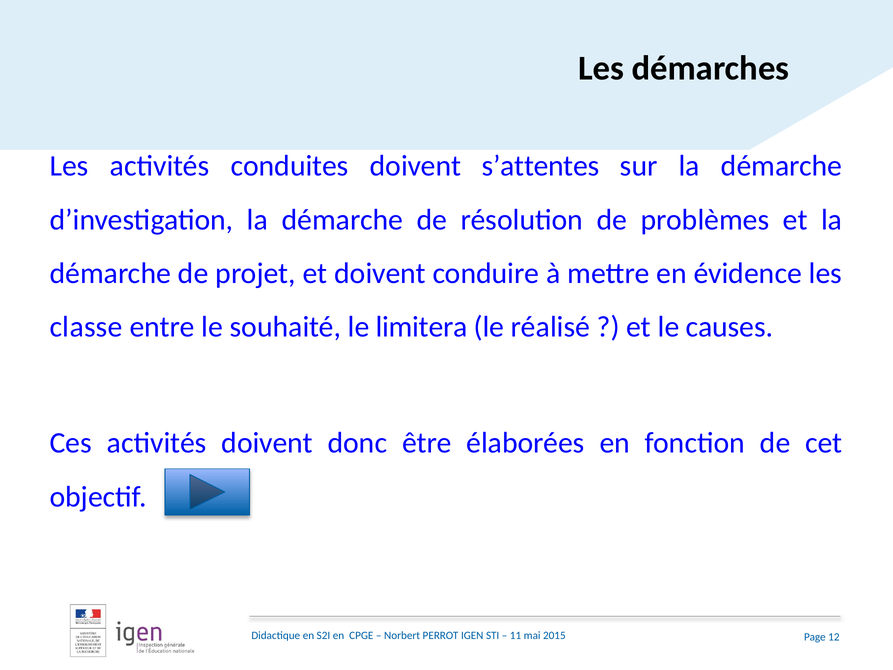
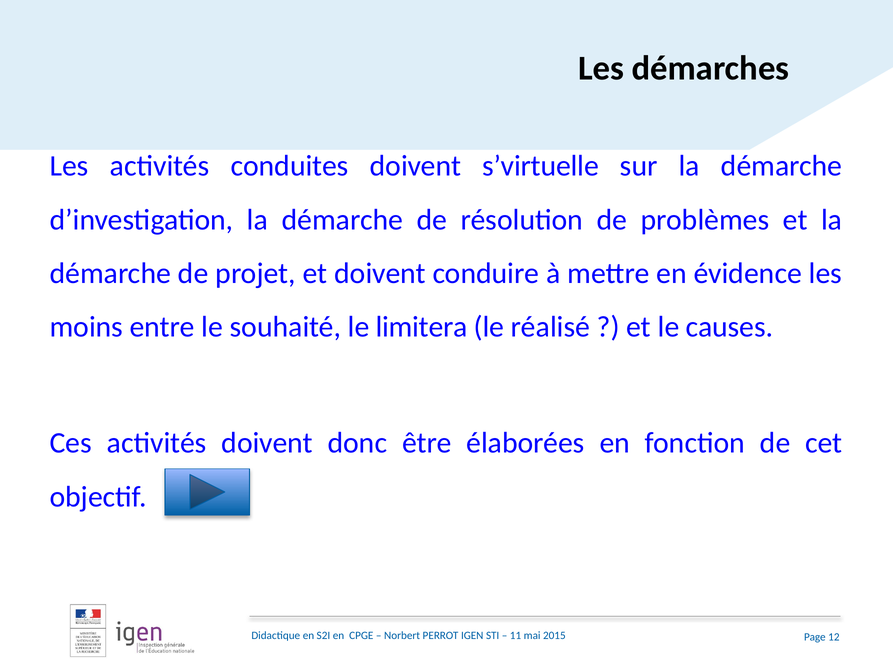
s’attentes: s’attentes -> s’virtuelle (541, 166)
classe: classe -> moins (86, 327)
